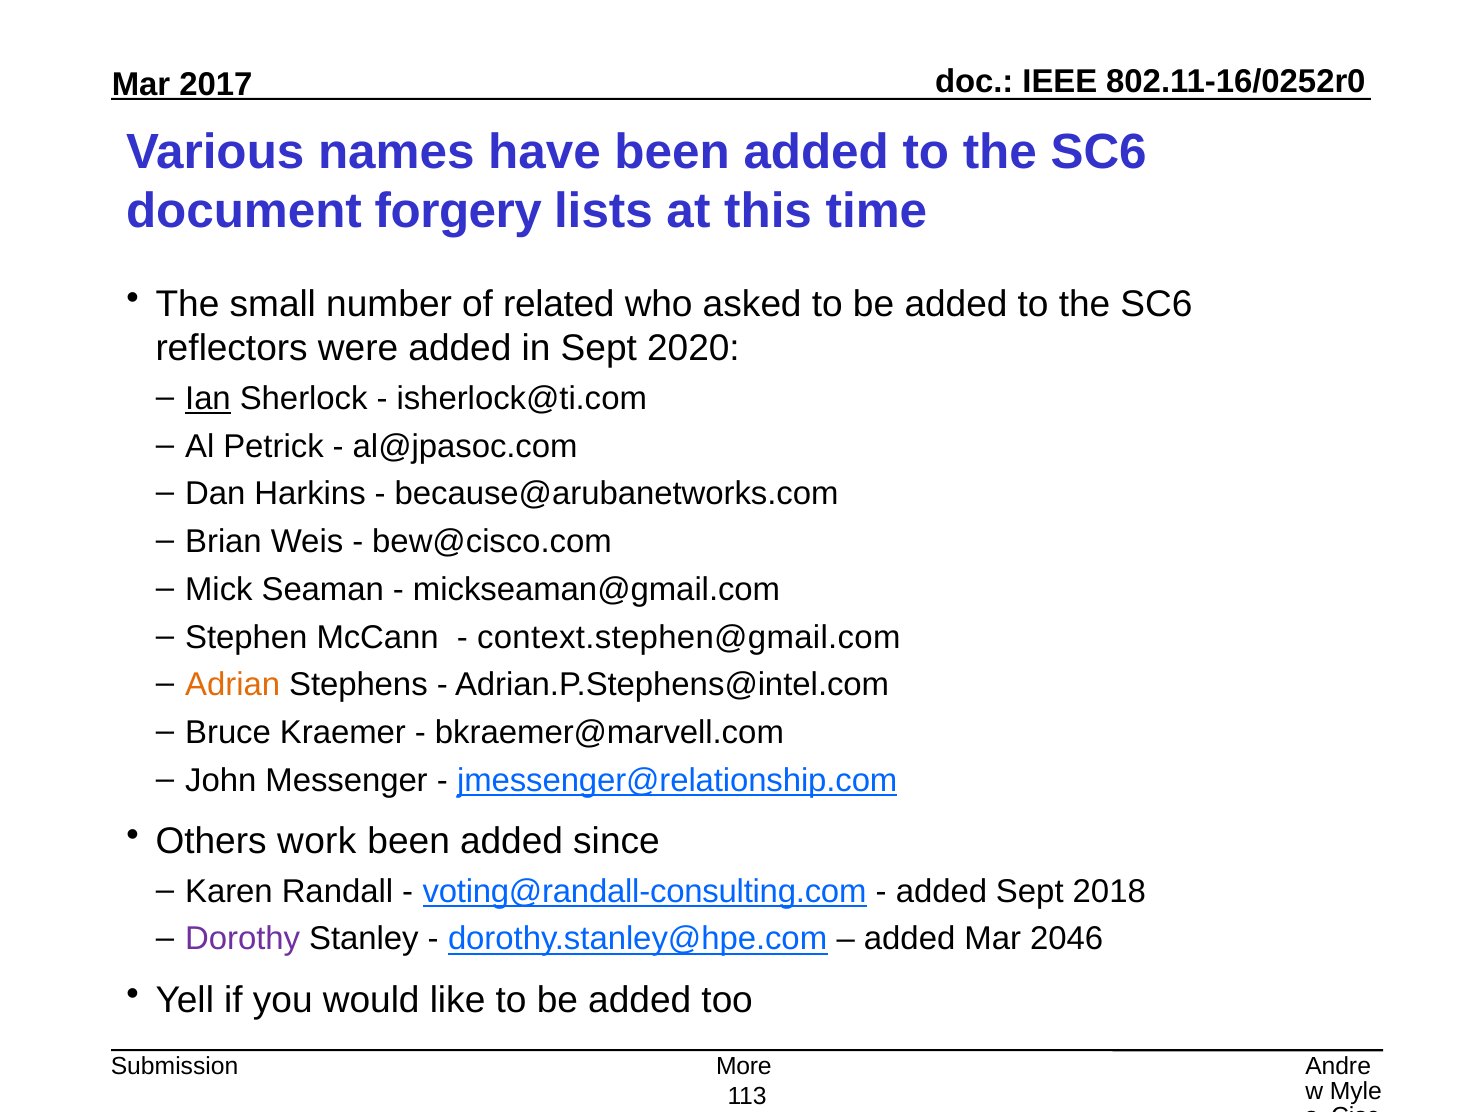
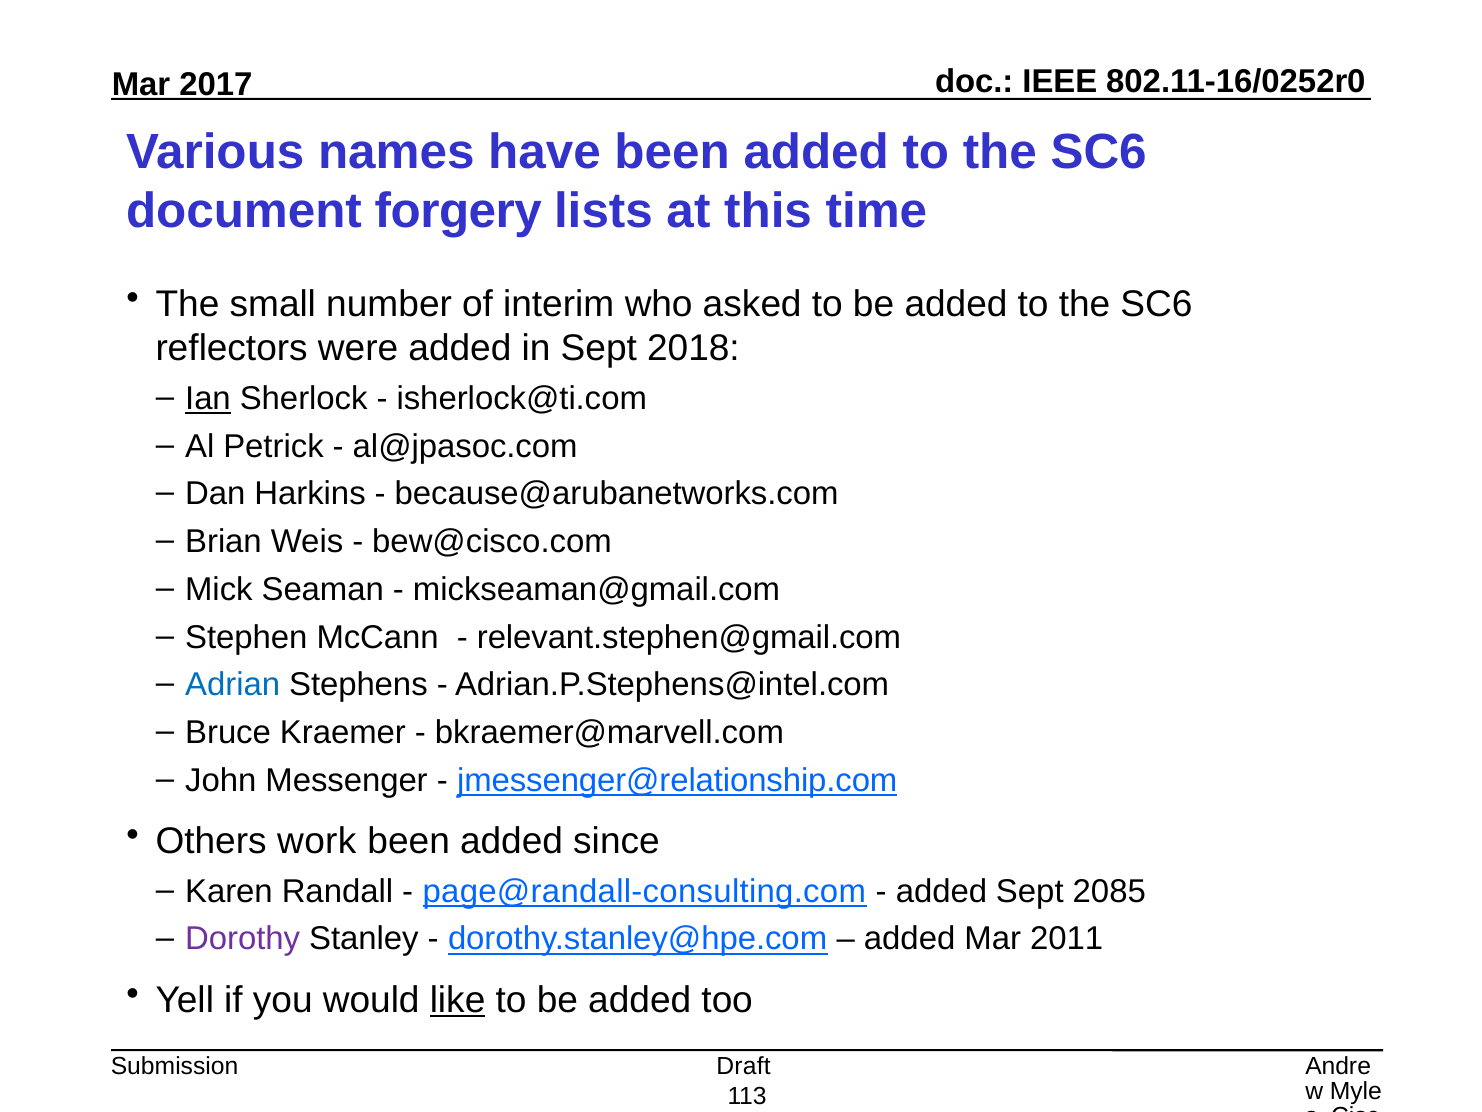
related: related -> interim (559, 304)
2020: 2020 -> 2018 (693, 348)
context.stephen@gmail.com: context.stephen@gmail.com -> relevant.stephen@gmail.com (689, 637)
Adrian colour: orange -> blue (233, 685)
voting@randall-consulting.com: voting@randall-consulting.com -> page@randall-consulting.com (644, 891)
2018: 2018 -> 2085 (1109, 891)
2046: 2046 -> 2011 (1067, 939)
like underline: none -> present (458, 1000)
More: More -> Draft (744, 1066)
